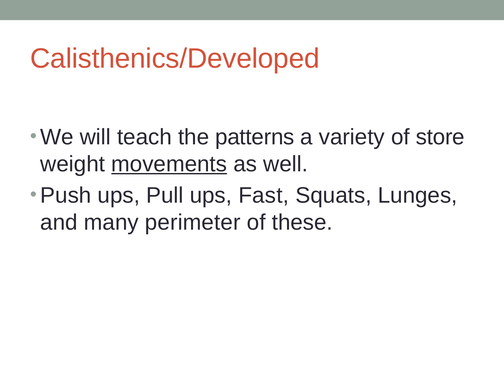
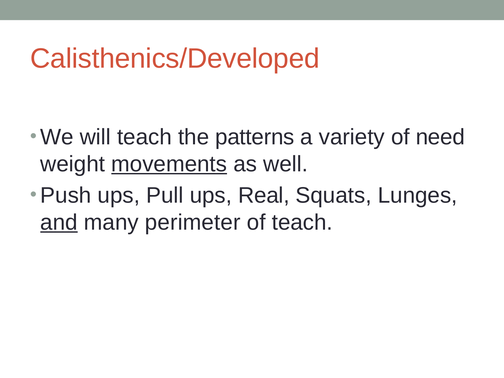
store: store -> need (440, 137)
Fast: Fast -> Real (264, 195)
and underline: none -> present (59, 222)
of these: these -> teach (302, 222)
